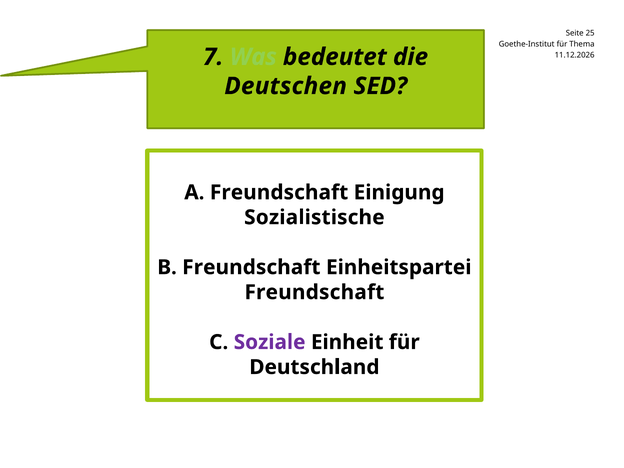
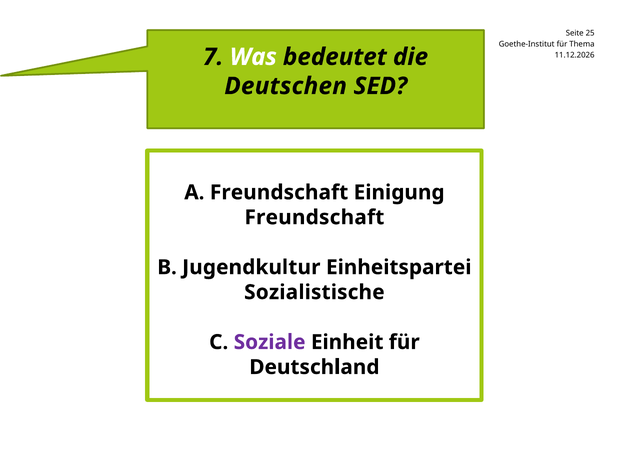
Was colour: light green -> white (253, 57)
Sozialistische: Sozialistische -> Freundschaft (314, 217)
B Freundschaft: Freundschaft -> Jugendkultur (251, 267)
Freundschaft: Freundschaft -> Sozialistische (314, 292)
